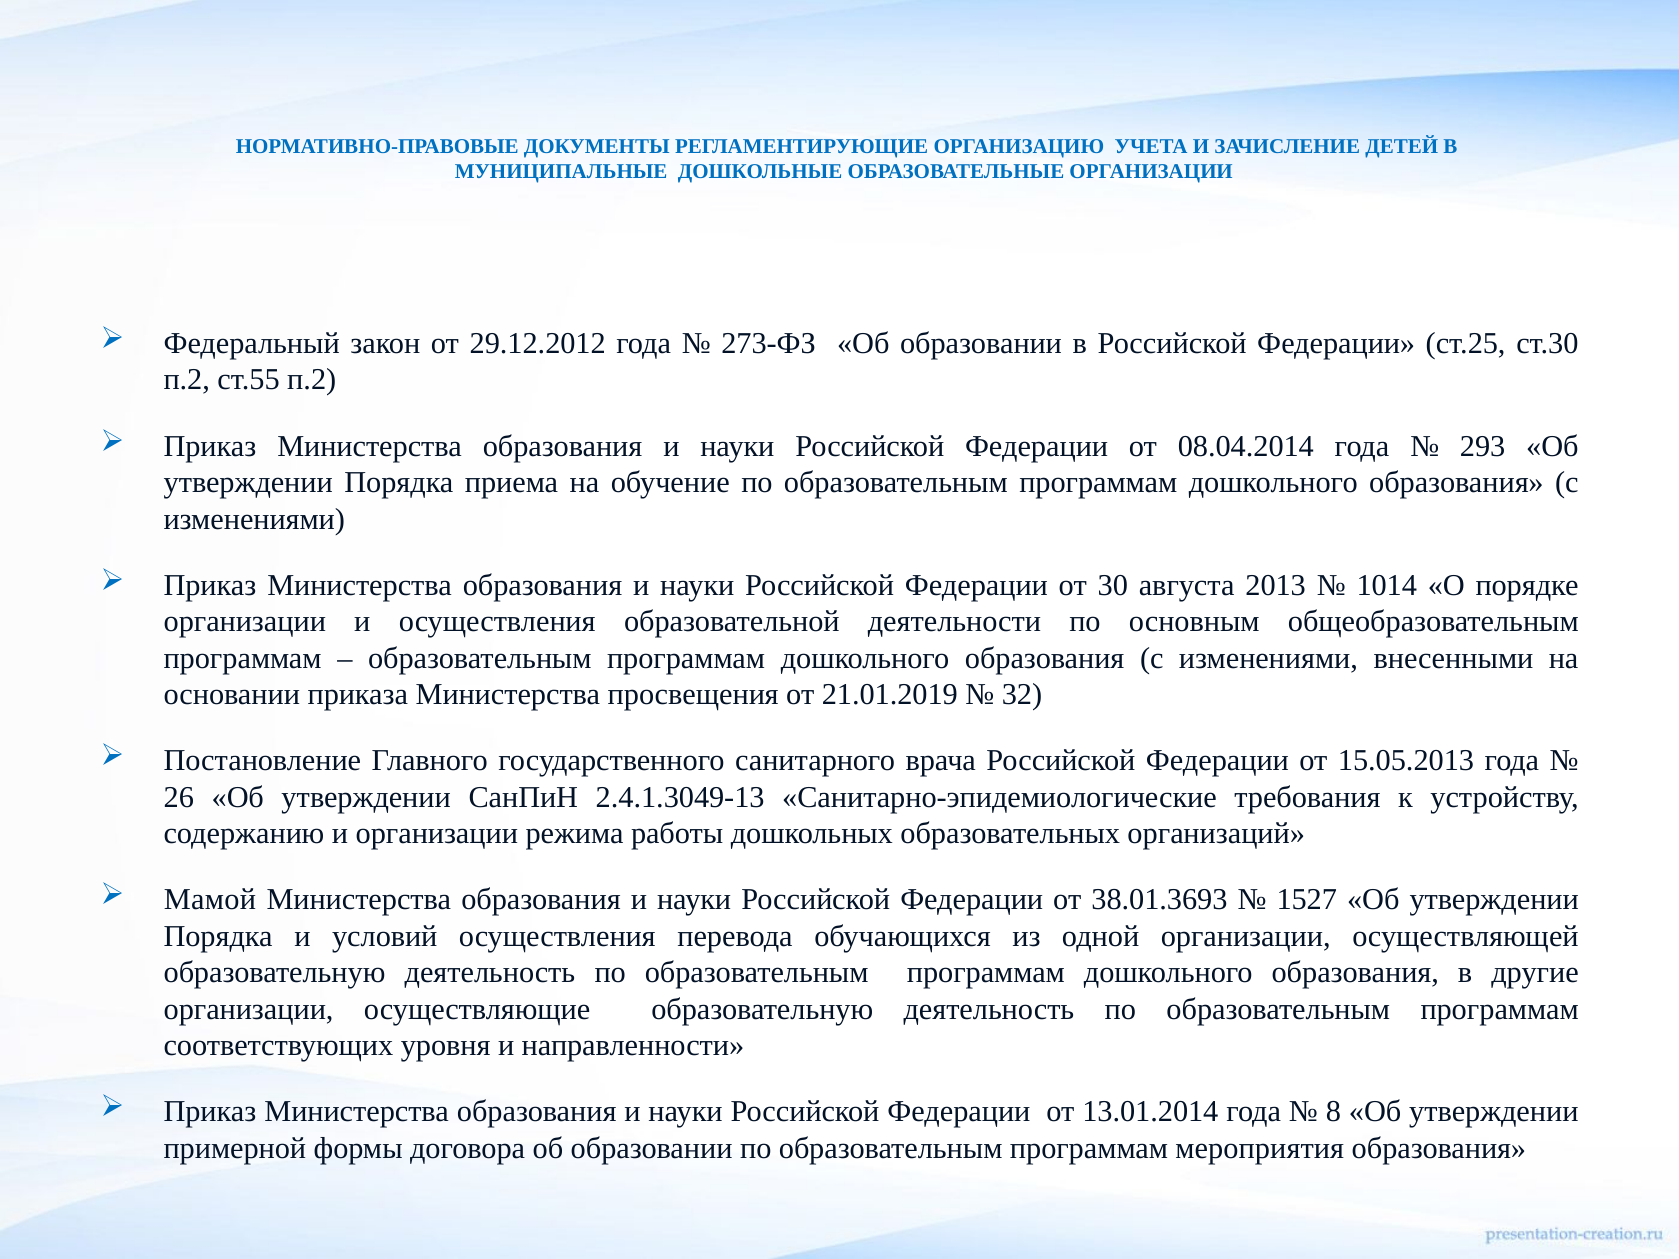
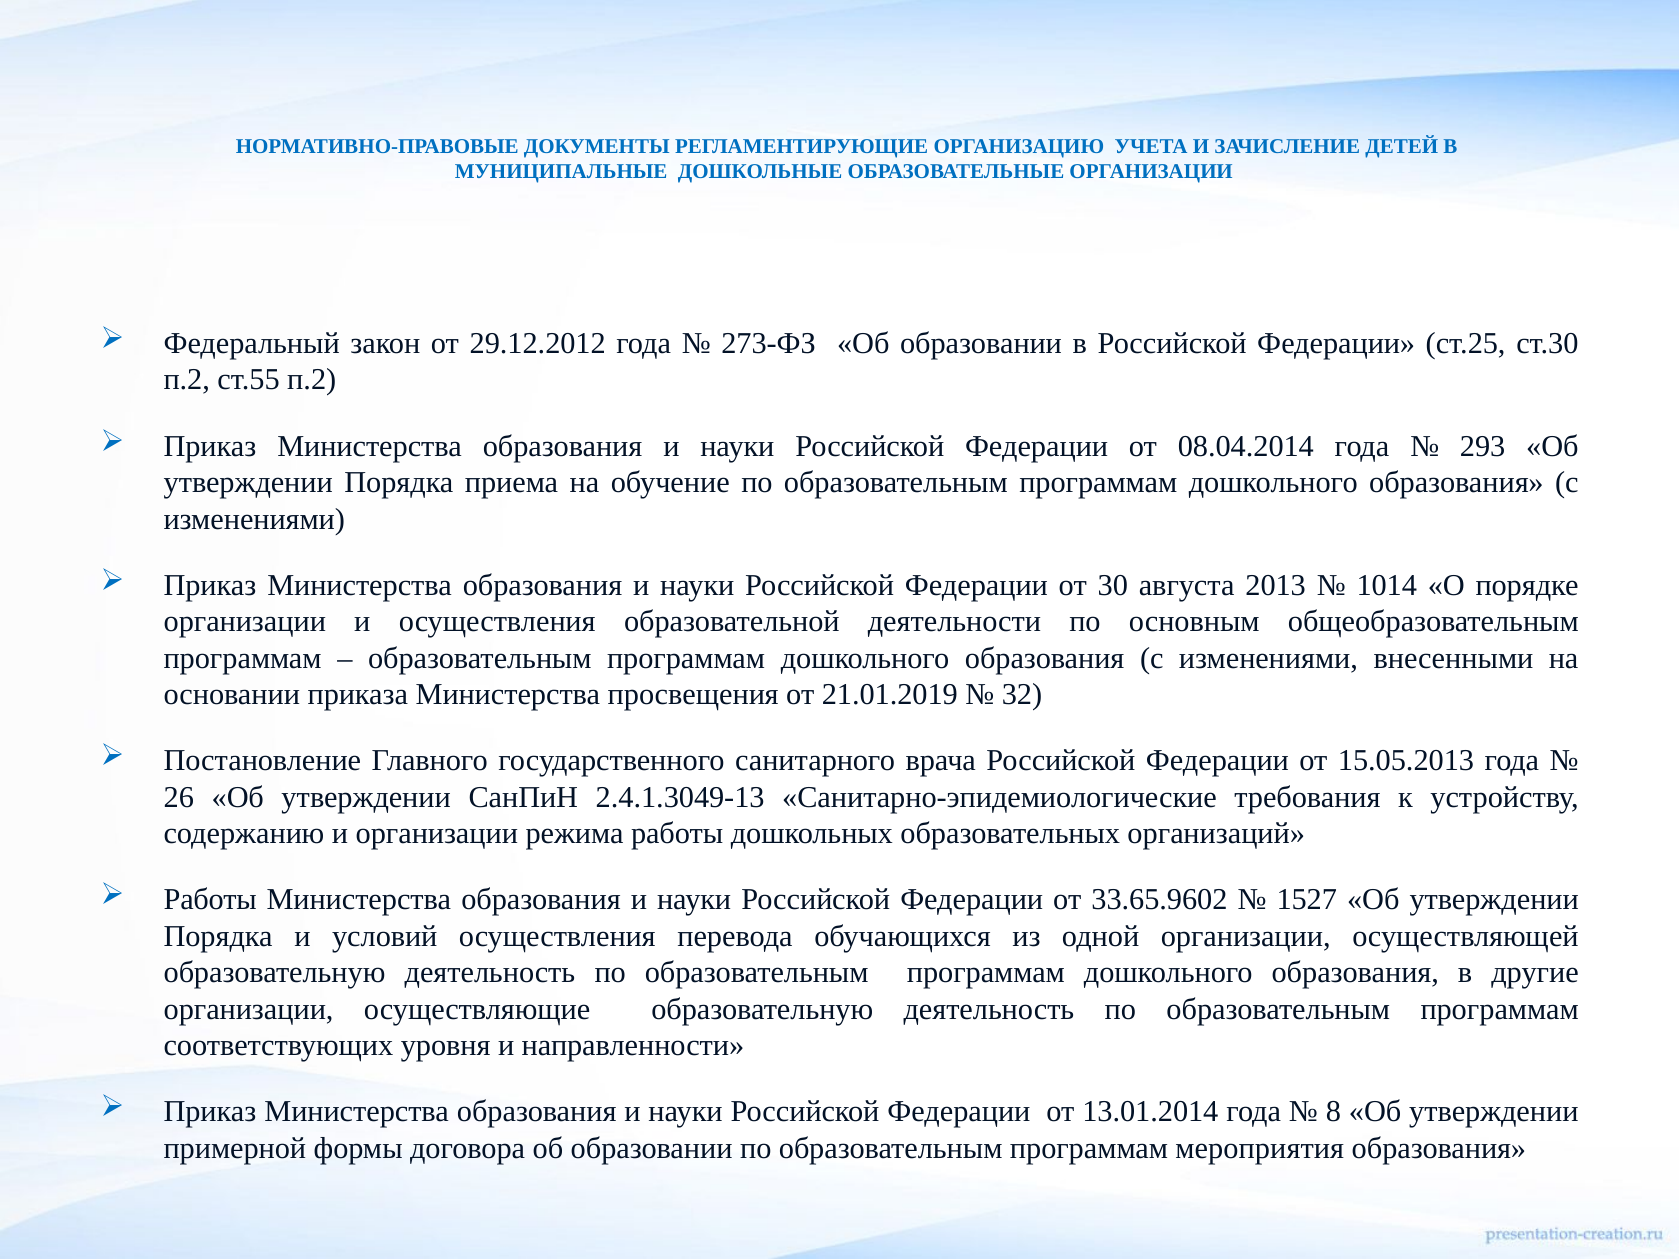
Мамой: Мамой -> Работы (210, 900)
38.01.3693: 38.01.3693 -> 33.65.9602 (1159, 900)
